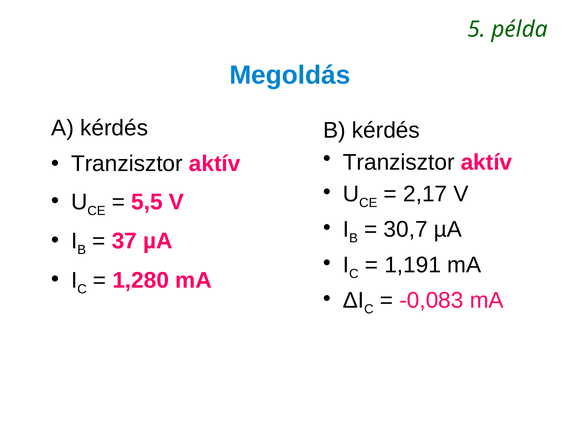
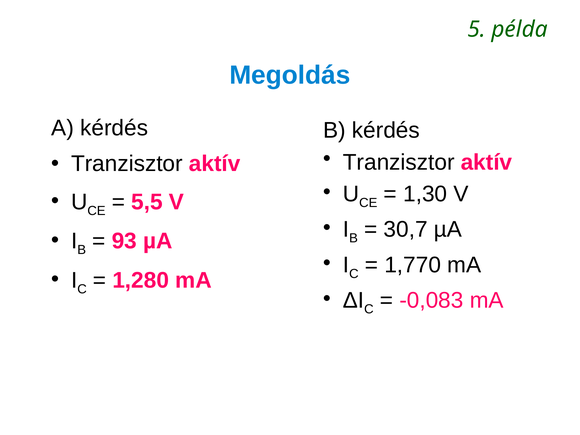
2,17: 2,17 -> 1,30 (425, 194)
37: 37 -> 93 (124, 241)
1,191: 1,191 -> 1,770 (413, 265)
